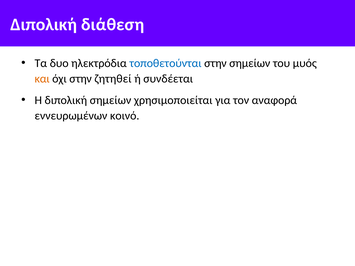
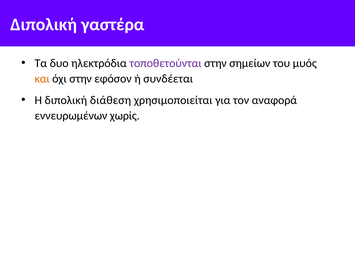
διάθεση: διάθεση -> γαστέρα (113, 24)
τοποθετούνται colour: blue -> purple (166, 63)
ζητηθεί: ζητηθεί -> εφόσον (113, 79)
διπολική σημείων: σημείων -> διάθεση (110, 100)
κοινό: κοινό -> χωρίς (125, 116)
